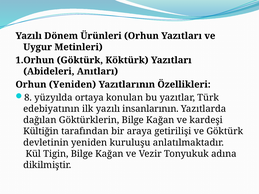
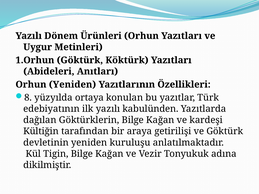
insanlarının: insanlarının -> kabulünden (151, 109)
